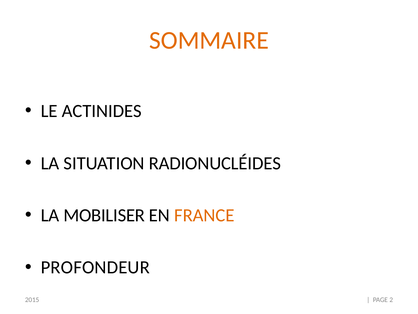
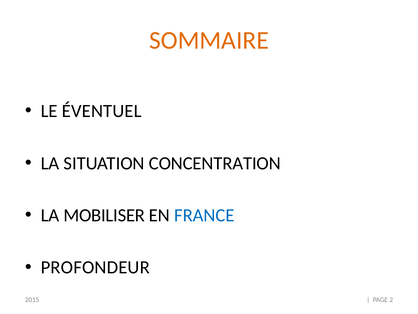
ACTINIDES: ACTINIDES -> ÉVENTUEL (102, 111)
RADIONUCLÉIDES: RADIONUCLÉIDES -> CONCENTRATION (215, 163)
FRANCE colour: orange -> blue (204, 215)
